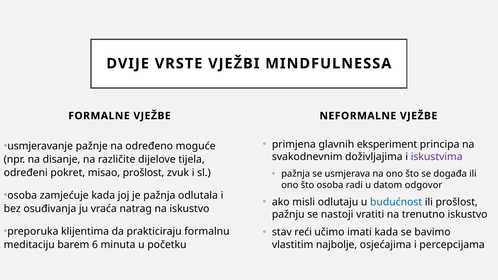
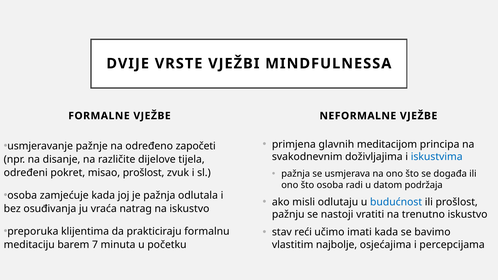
eksperiment: eksperiment -> meditacijom (387, 144)
moguće: moguće -> započeti (196, 146)
iskustvima colour: purple -> blue (437, 157)
odgovor: odgovor -> podržaja (424, 185)
6: 6 -> 7 (95, 245)
